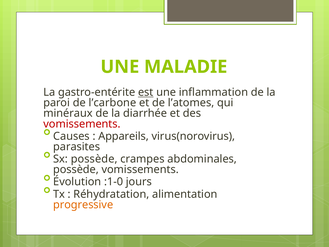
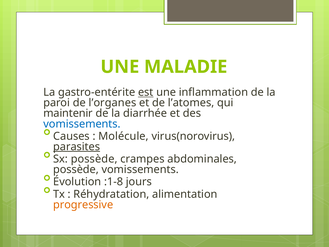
l’carbone: l’carbone -> l’organes (112, 103)
minéraux: minéraux -> maintenir (68, 113)
vomissements colour: red -> blue (82, 124)
Appareils: Appareils -> Molécule (124, 136)
parasites underline: none -> present (77, 147)
:1-0: :1-0 -> :1-8 (114, 182)
